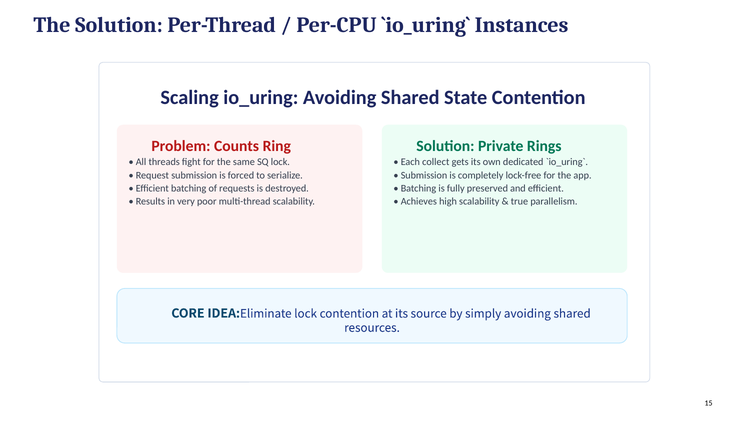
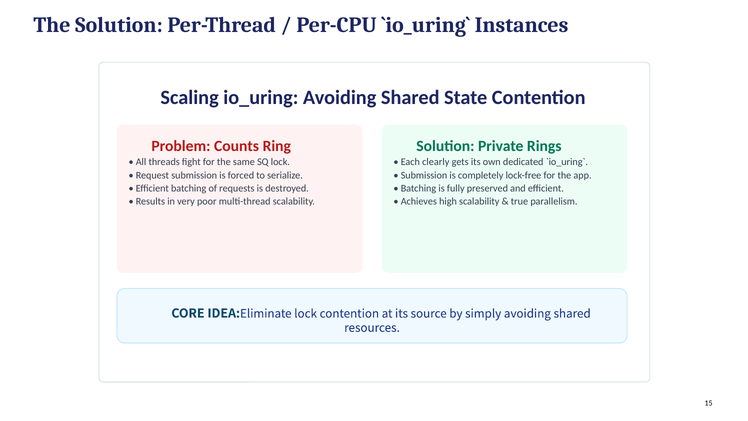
collect: collect -> clearly (436, 162)
